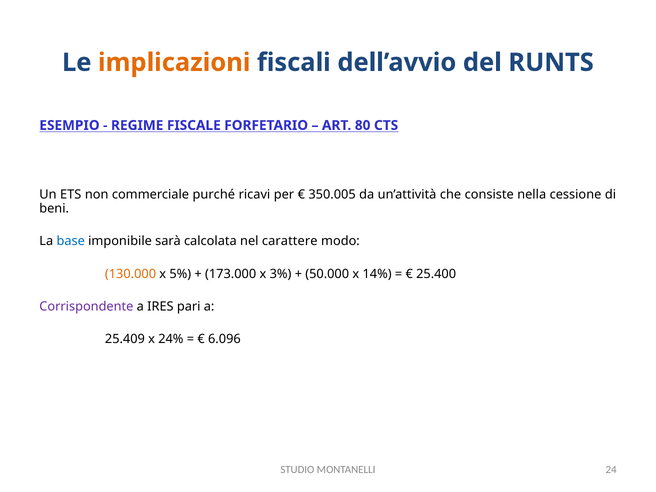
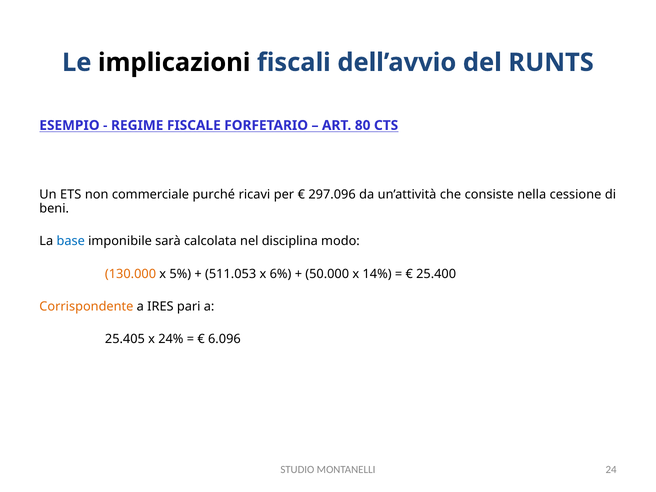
implicazioni colour: orange -> black (174, 62)
350.005: 350.005 -> 297.096 (332, 195)
carattere: carattere -> disciplina (290, 241)
173.000: 173.000 -> 511.053 (231, 274)
3%: 3% -> 6% (280, 274)
Corrispondente colour: purple -> orange (86, 306)
25.409: 25.409 -> 25.405 (125, 339)
